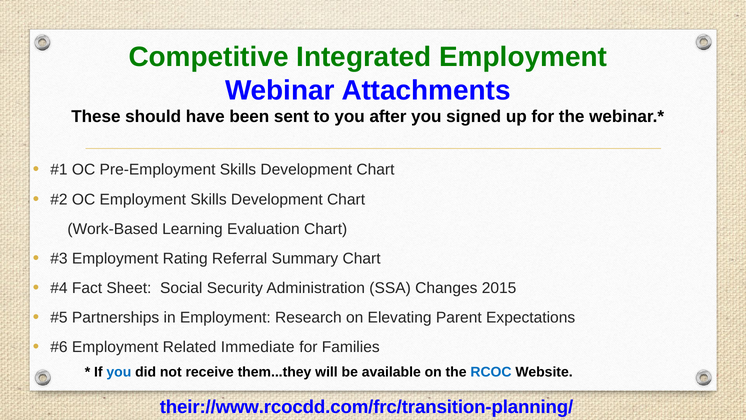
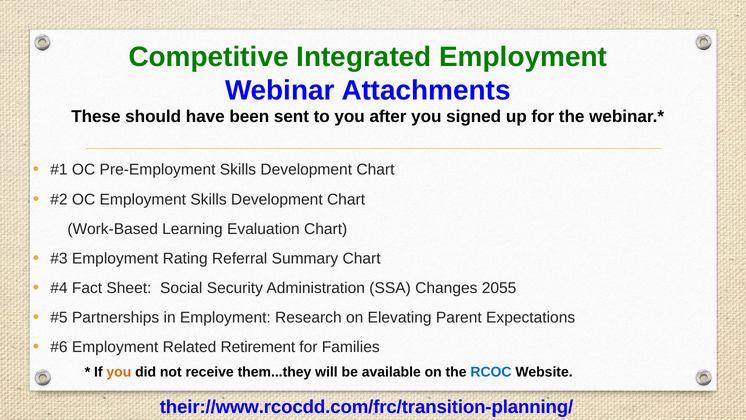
2015: 2015 -> 2055 (499, 288)
Immediate: Immediate -> Retirement (258, 347)
you colour: blue -> orange (119, 372)
